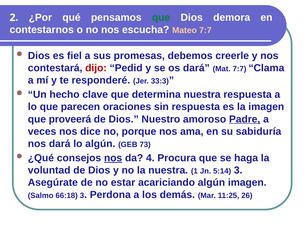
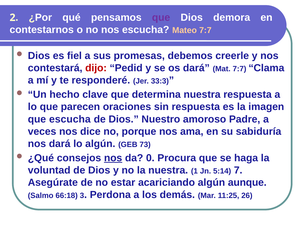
que colour: green -> purple (161, 18)
que proveerá: proveerá -> escucha (70, 119)
Padre underline: present -> none (245, 119)
4: 4 -> 0 (150, 158)
5:14 3: 3 -> 7 (238, 170)
algún imagen: imagen -> aunque (247, 183)
